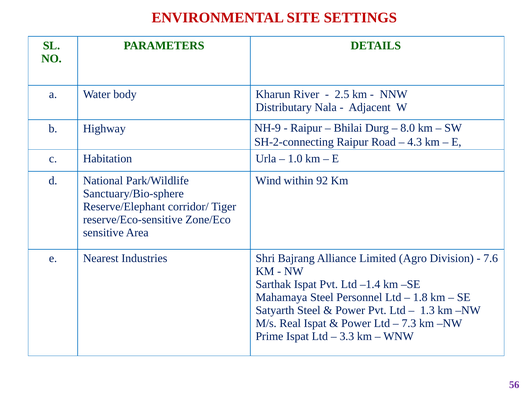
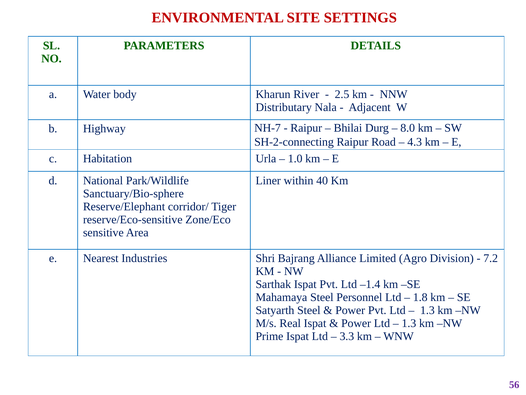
NH-9: NH-9 -> NH-7 (268, 128)
Wind: Wind -> Liner (268, 180)
92: 92 -> 40 (322, 180)
7.6: 7.6 -> 7.2 (491, 258)
7.3: 7.3 -> 1.3 (409, 323)
